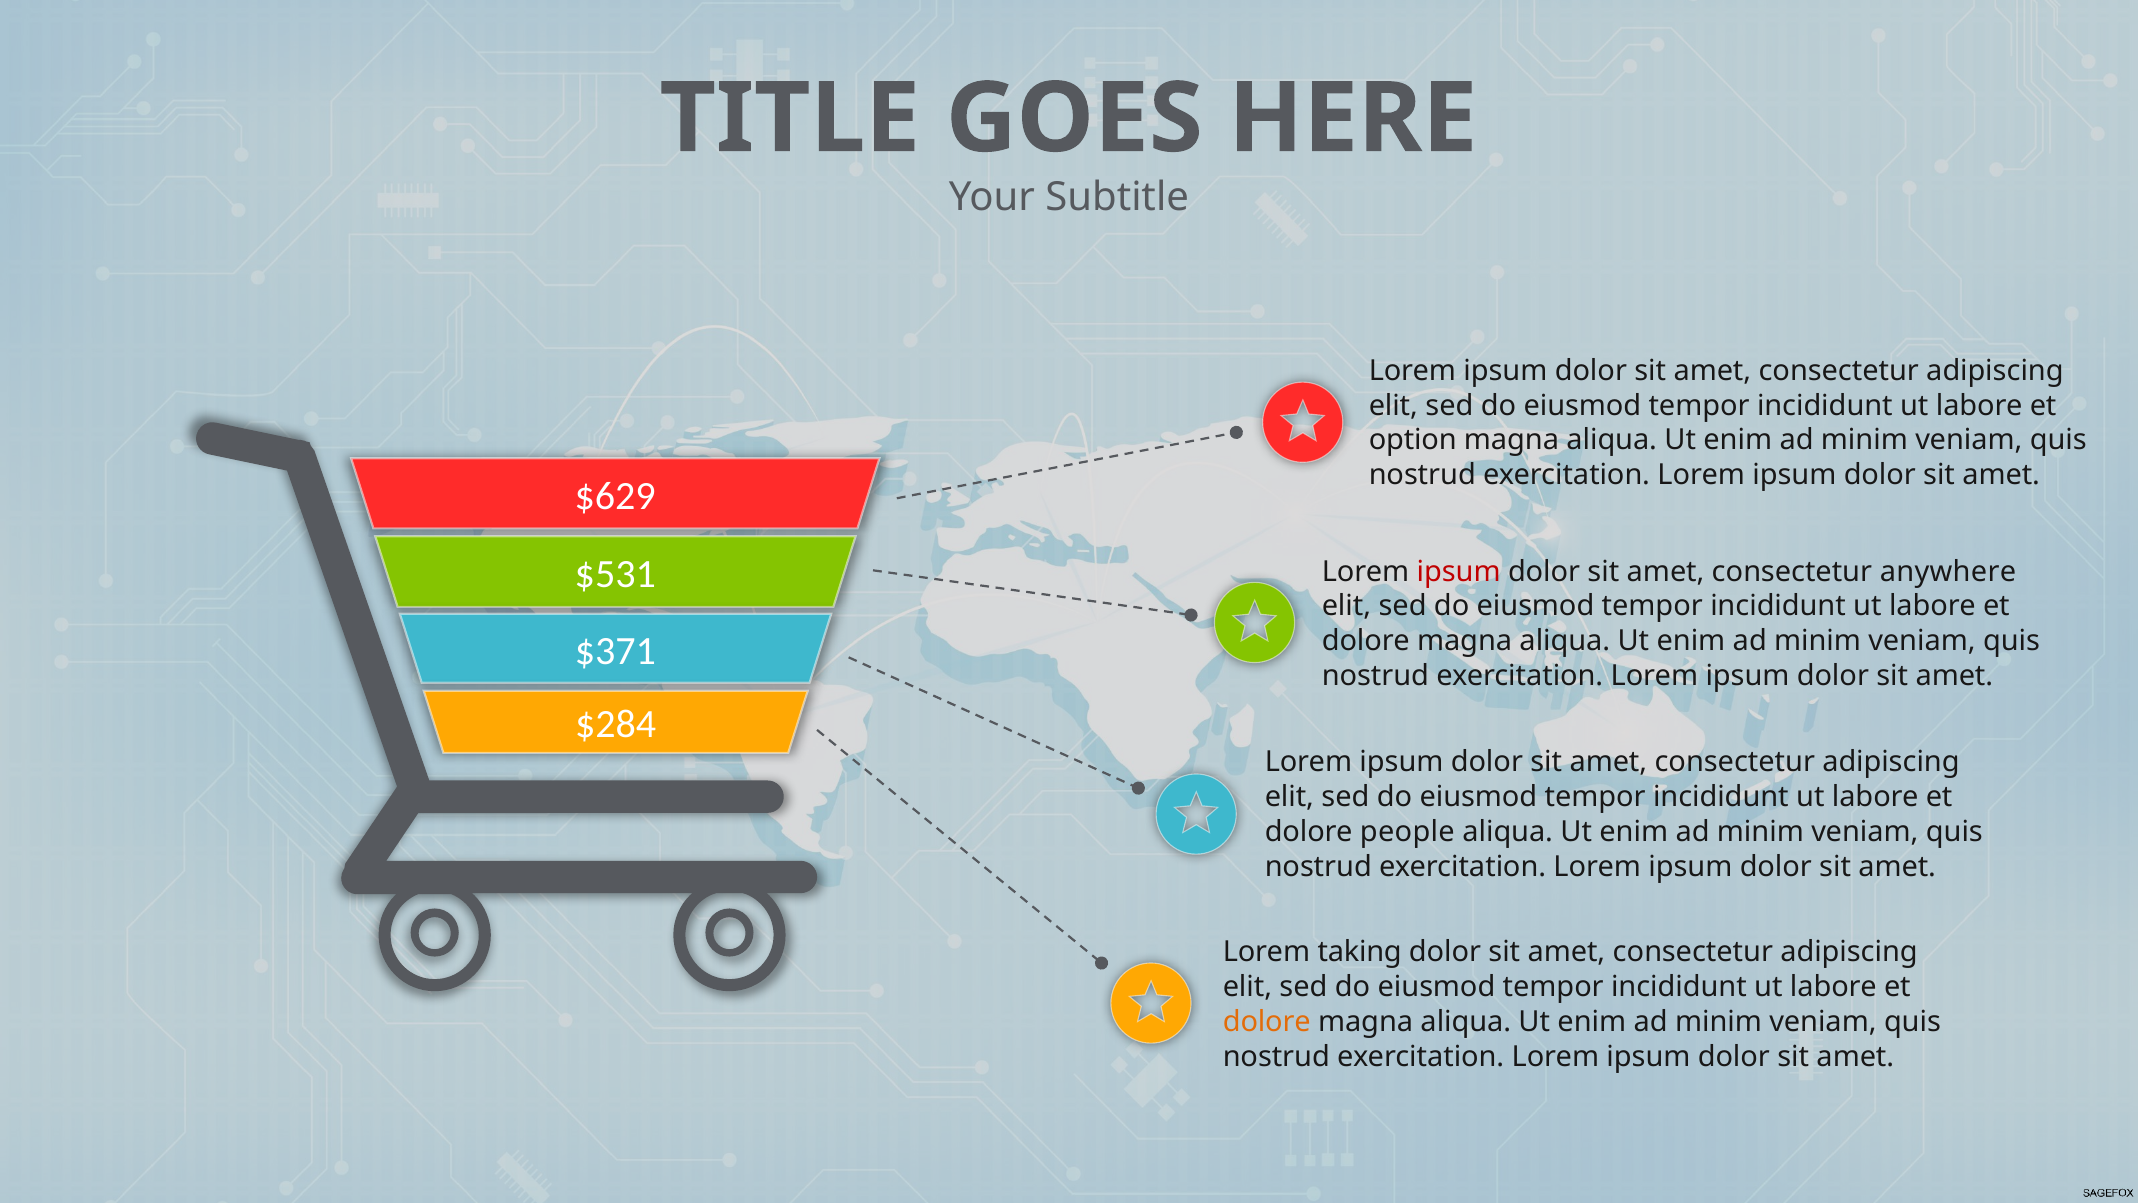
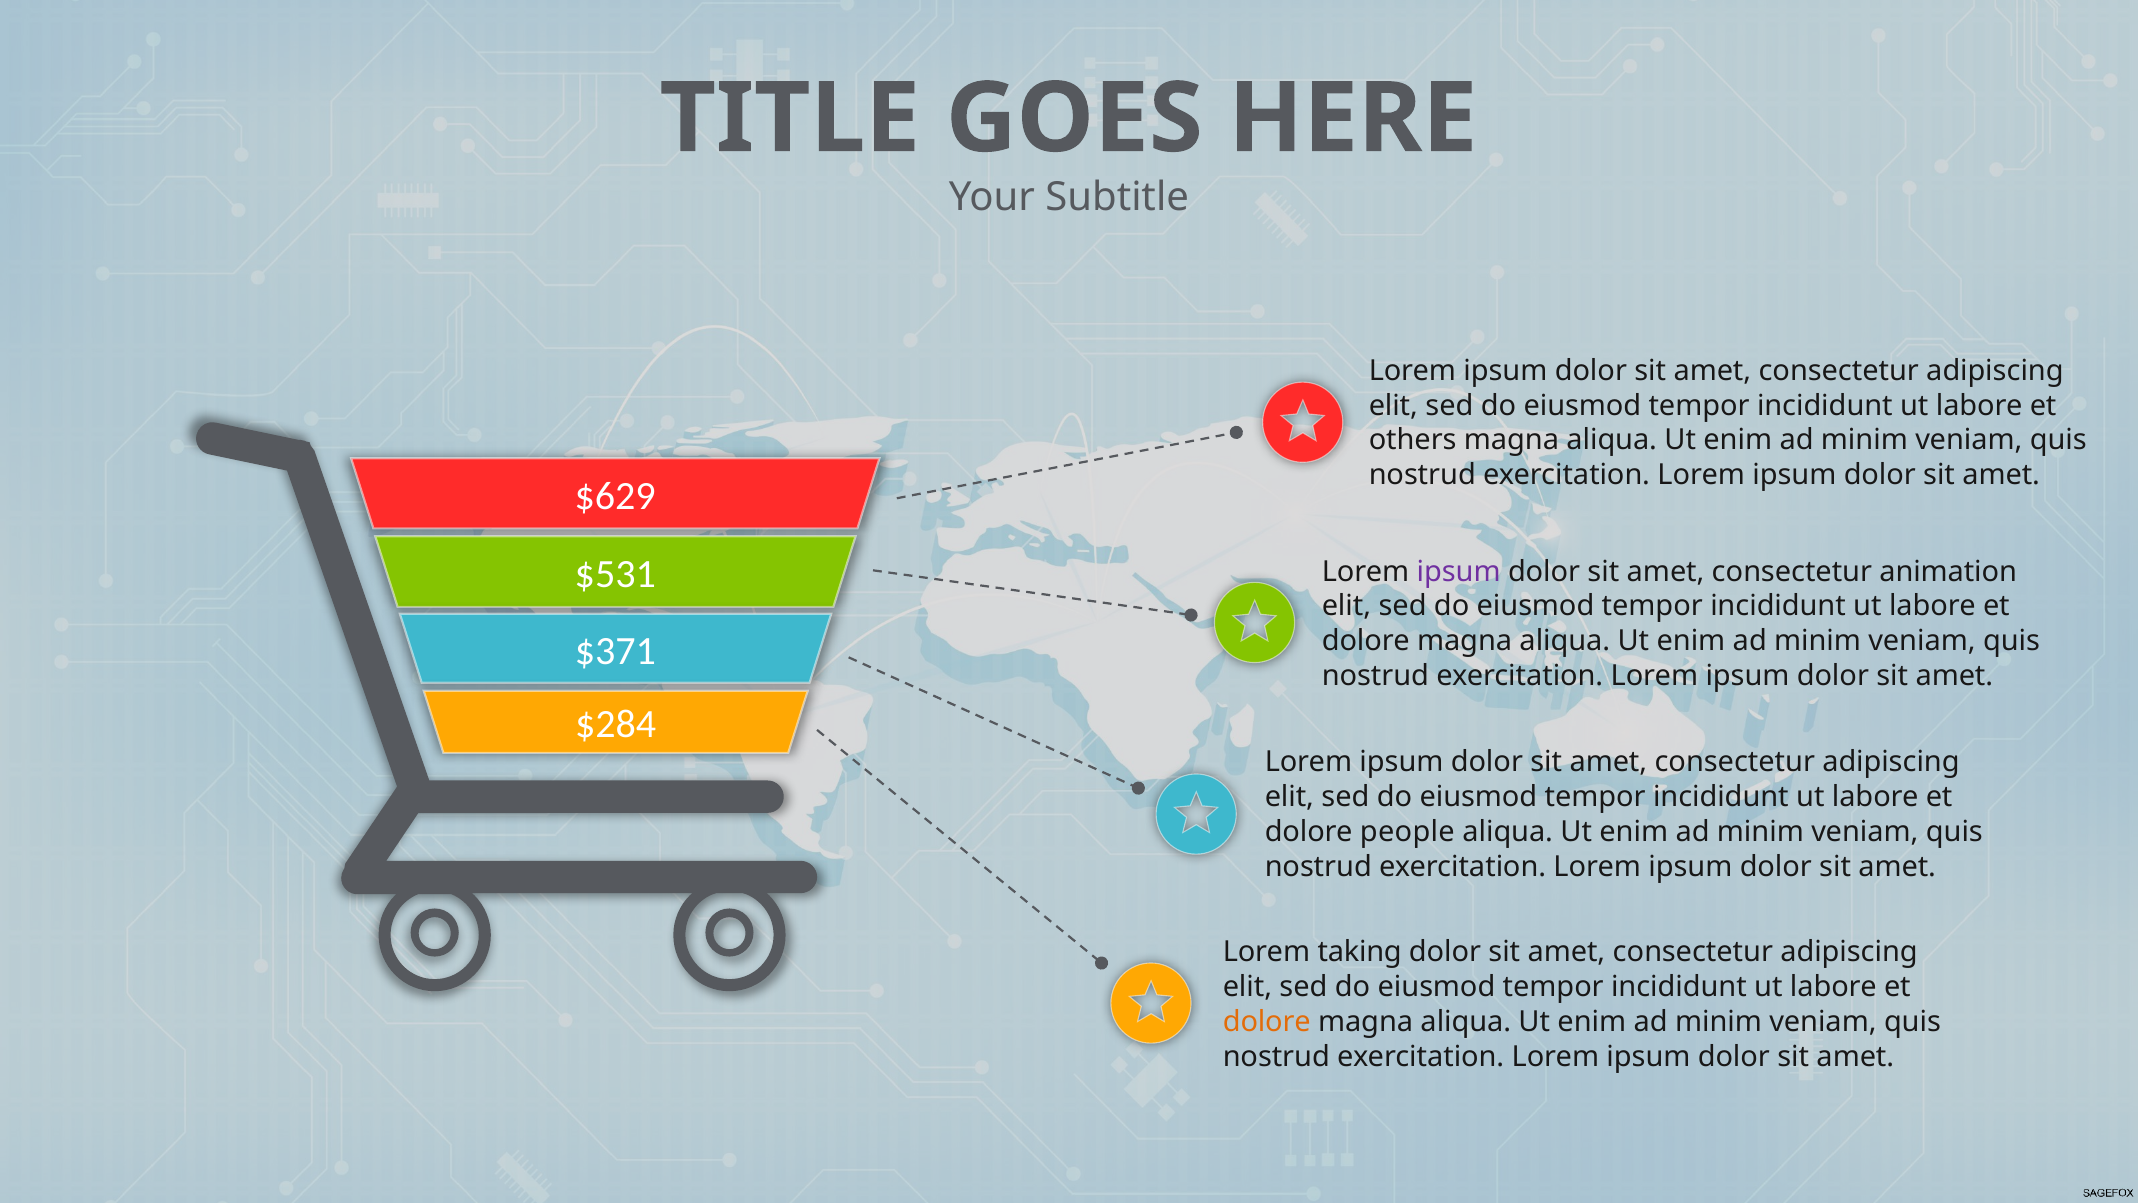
option: option -> others (1413, 440)
ipsum colour: red -> purple (1459, 571)
anywhere: anywhere -> animation (1948, 571)
